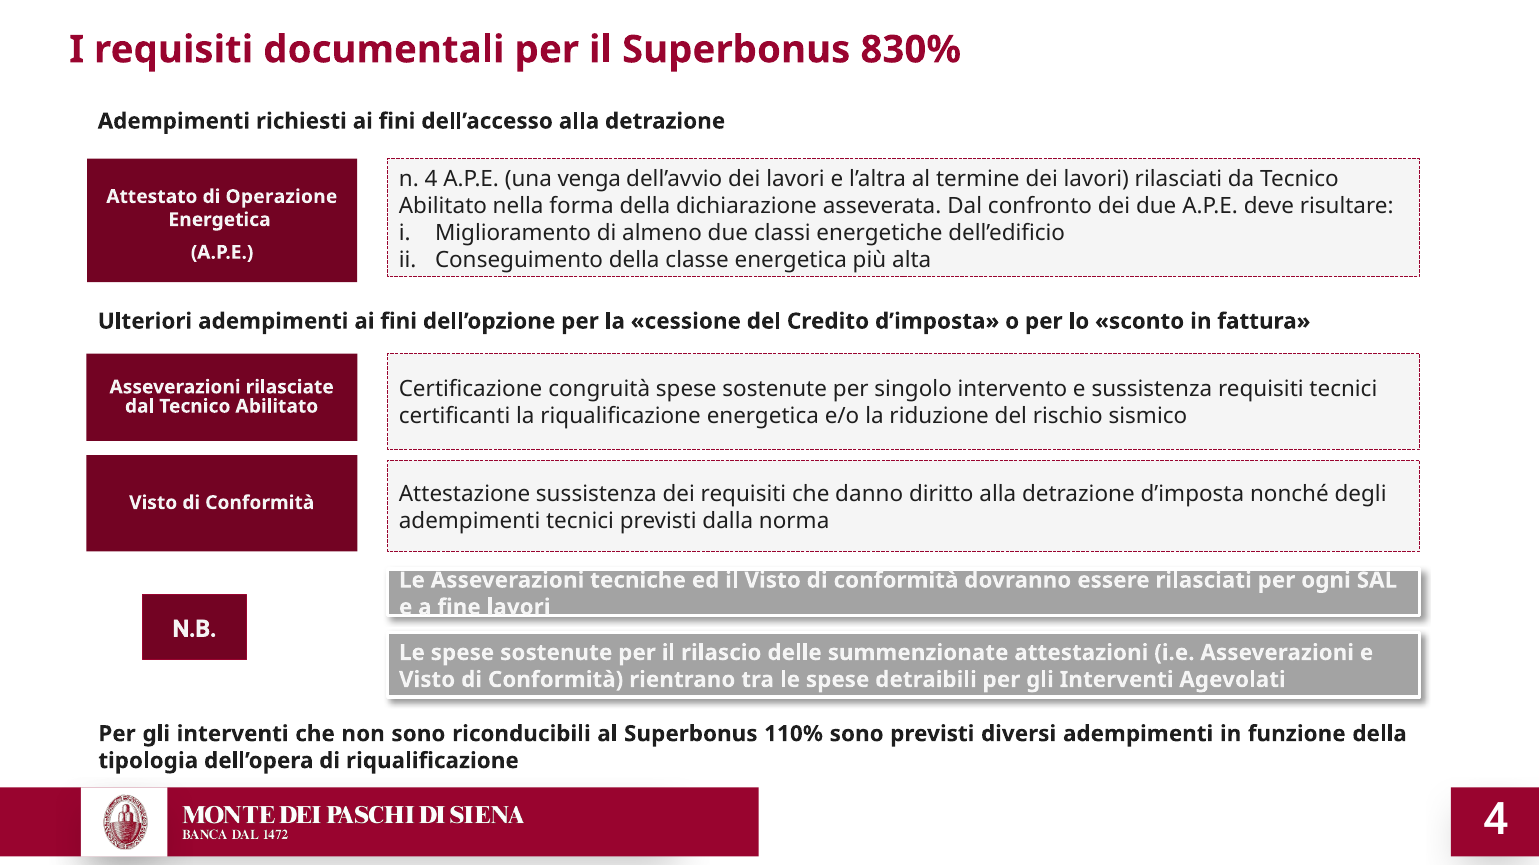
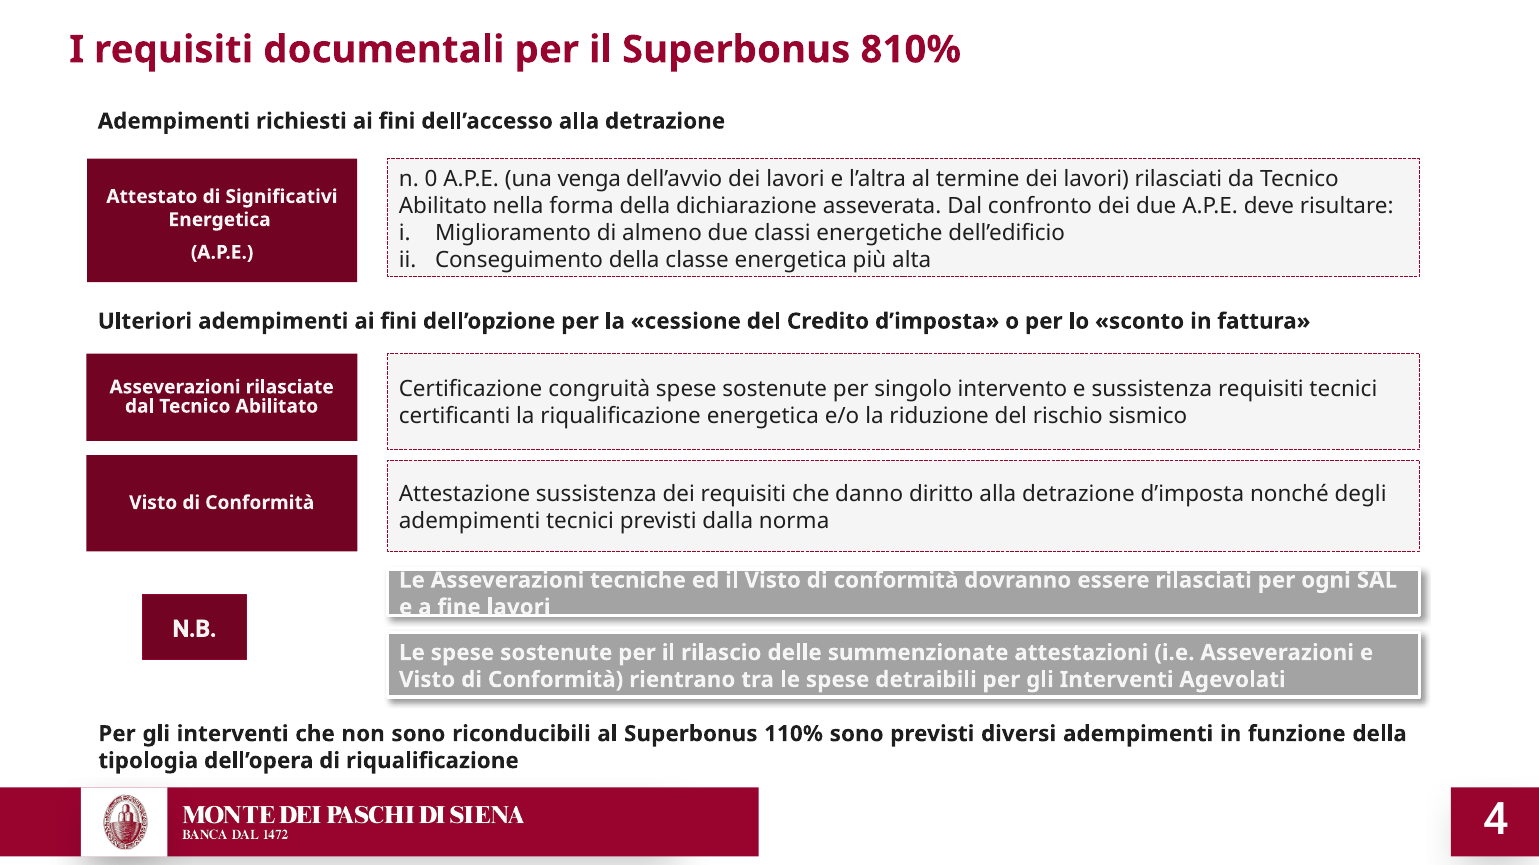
830%: 830% -> 810% (911, 50)
n 4: 4 -> 0 (431, 179)
Operazione: Operazione -> Significativi (281, 197)
